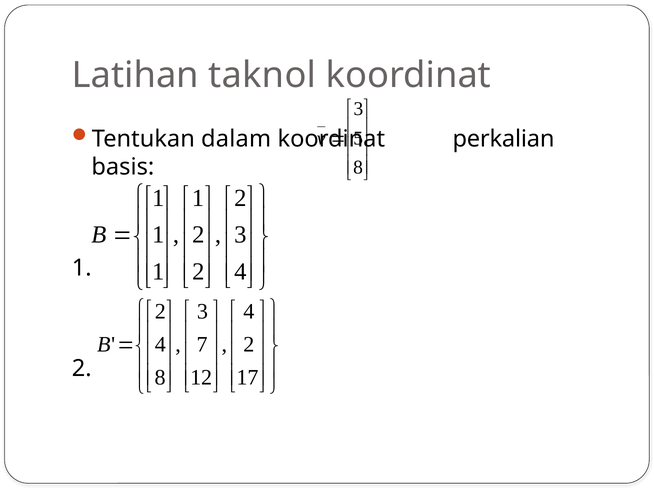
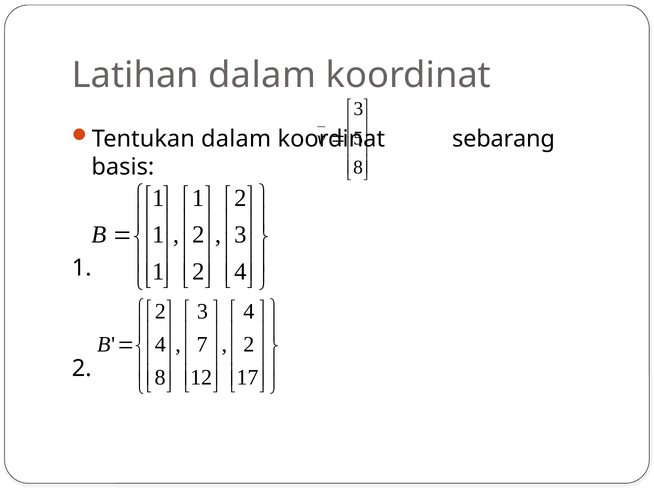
Latihan taknol: taknol -> dalam (262, 76)
perkalian: perkalian -> sebarang (504, 139)
